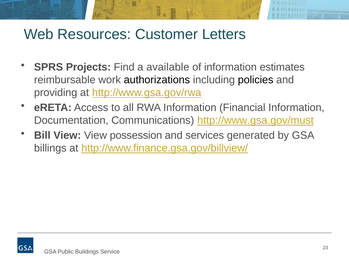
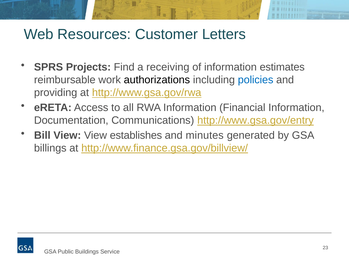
available: available -> receiving (168, 67)
policies colour: black -> blue (256, 80)
http://www.gsa.gov/must: http://www.gsa.gov/must -> http://www.gsa.gov/entry (256, 120)
possession: possession -> establishes (136, 135)
services: services -> minutes (205, 135)
